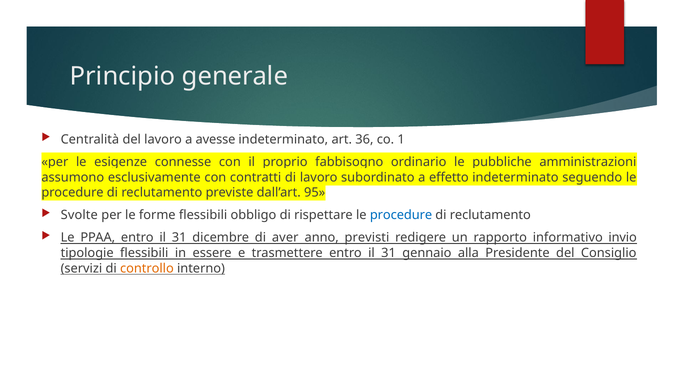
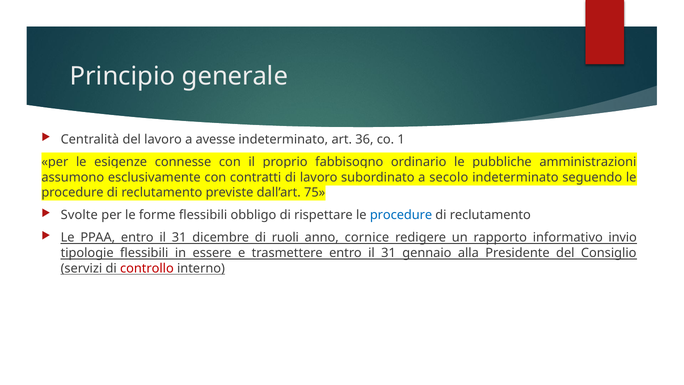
effetto: effetto -> secolo (449, 177)
95: 95 -> 75 (315, 193)
aver: aver -> ruoli (285, 238)
previsti: previsti -> cornice (367, 238)
controllo colour: orange -> red (147, 268)
